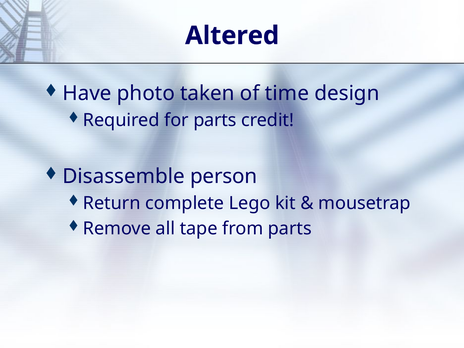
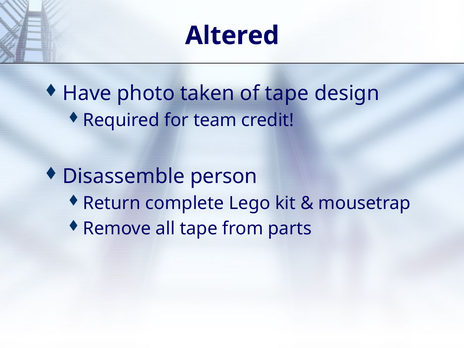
of time: time -> tape (287, 93)
for parts: parts -> team (215, 120)
